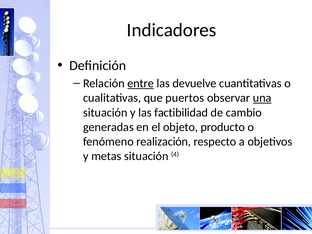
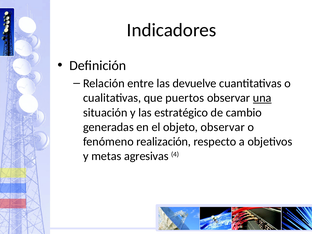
entre underline: present -> none (141, 83)
factibilidad: factibilidad -> estratégico (181, 113)
objeto producto: producto -> observar (223, 127)
metas situación: situación -> agresivas (146, 156)
